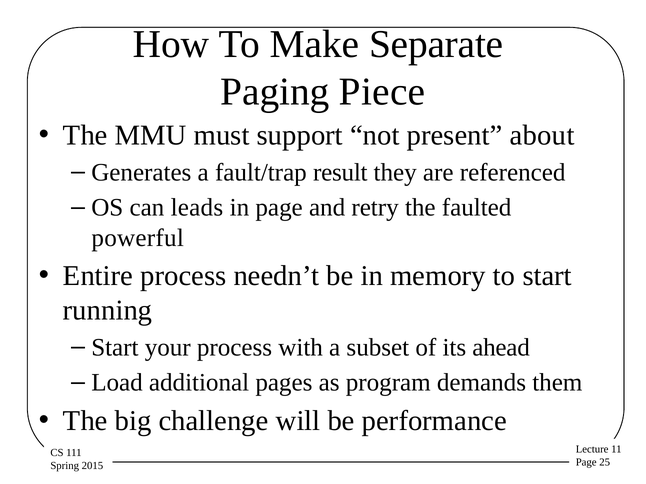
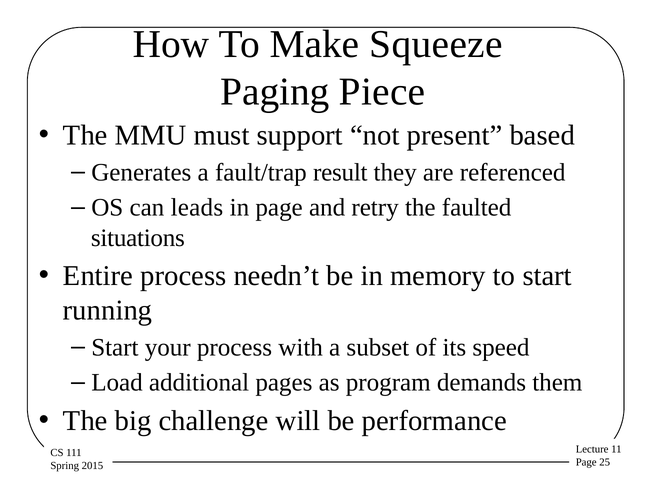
Separate: Separate -> Squeeze (436, 44)
about: about -> based (542, 136)
powerful: powerful -> situations (138, 238)
ahead: ahead -> speed (501, 348)
